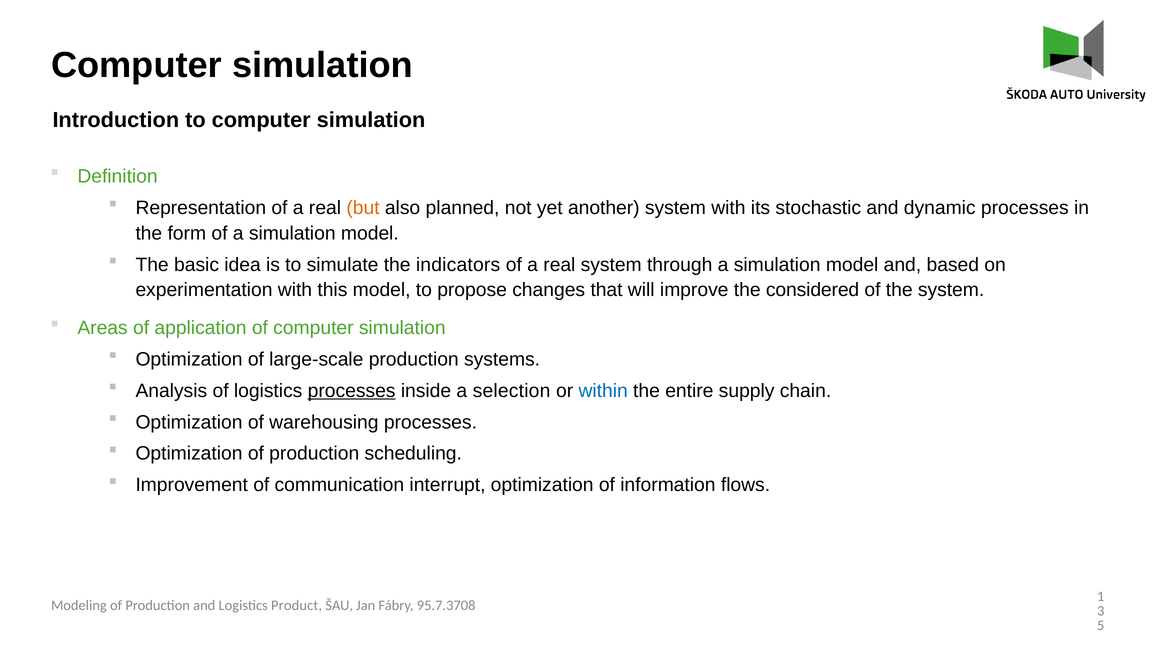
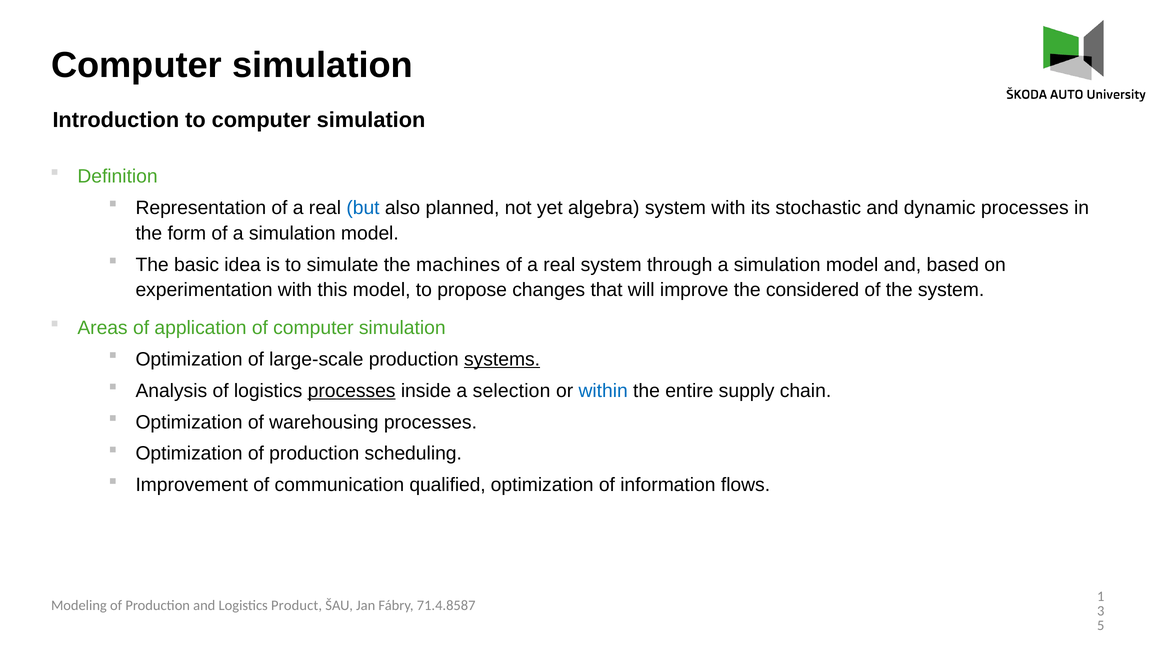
but colour: orange -> blue (363, 208)
another: another -> algebra (604, 208)
indicators: indicators -> machines (458, 265)
systems underline: none -> present (502, 359)
interrupt: interrupt -> qualified (448, 485)
95.7.3708: 95.7.3708 -> 71.4.8587 (446, 606)
